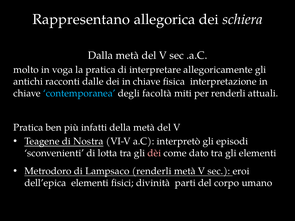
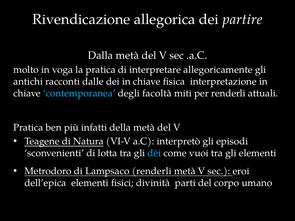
Rappresentano: Rappresentano -> Rivendicazione (81, 19)
schiera: schiera -> partire (242, 19)
Nostra: Nostra -> Natura (88, 142)
dèi colour: pink -> light blue (154, 153)
dato: dato -> vuoi (199, 153)
